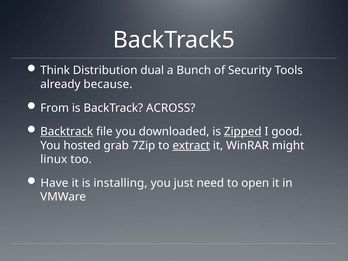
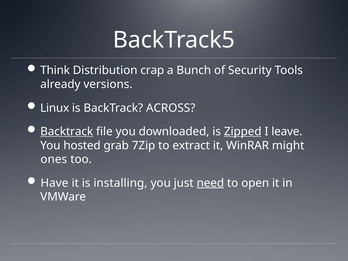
dual: dual -> crap (152, 70)
because: because -> versions (108, 84)
From: From -> Linux (55, 108)
good: good -> leave (287, 132)
extract underline: present -> none (191, 145)
linux: linux -> ones (54, 159)
need underline: none -> present (210, 183)
